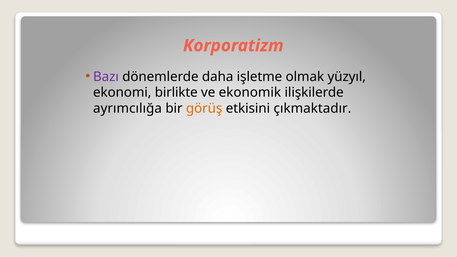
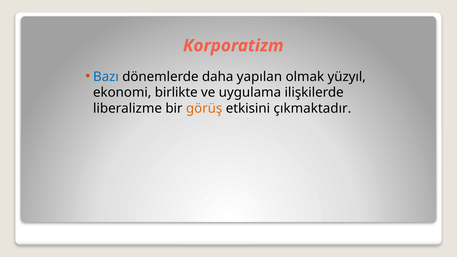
Bazı colour: purple -> blue (106, 77)
işletme: işletme -> yapılan (259, 77)
ekonomik: ekonomik -> uygulama (250, 93)
ayrımcılığa: ayrımcılığa -> liberalizme (127, 109)
